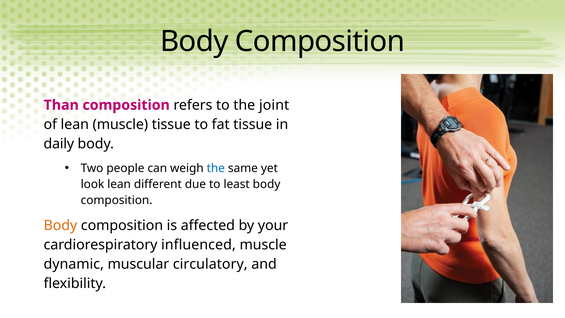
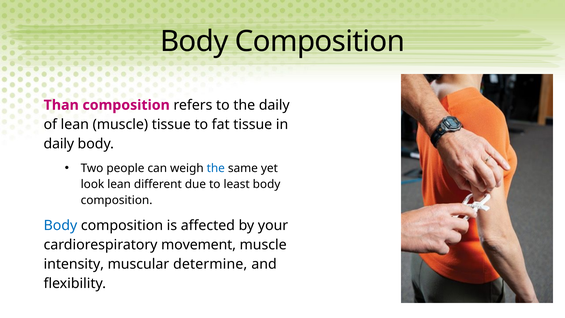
the joint: joint -> daily (274, 105)
Body colour: orange -> blue (60, 225)
influenced: influenced -> movement (199, 245)
dynamic: dynamic -> intensity (74, 264)
circulatory: circulatory -> determine (210, 264)
